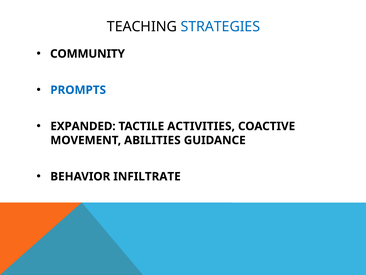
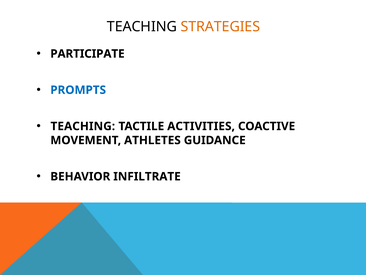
STRATEGIES colour: blue -> orange (220, 27)
COMMUNITY: COMMUNITY -> PARTICIPATE (87, 54)
EXPANDED: EXPANDED -> TEACHING (83, 126)
ABILITIES: ABILITIES -> ATHLETES (152, 140)
